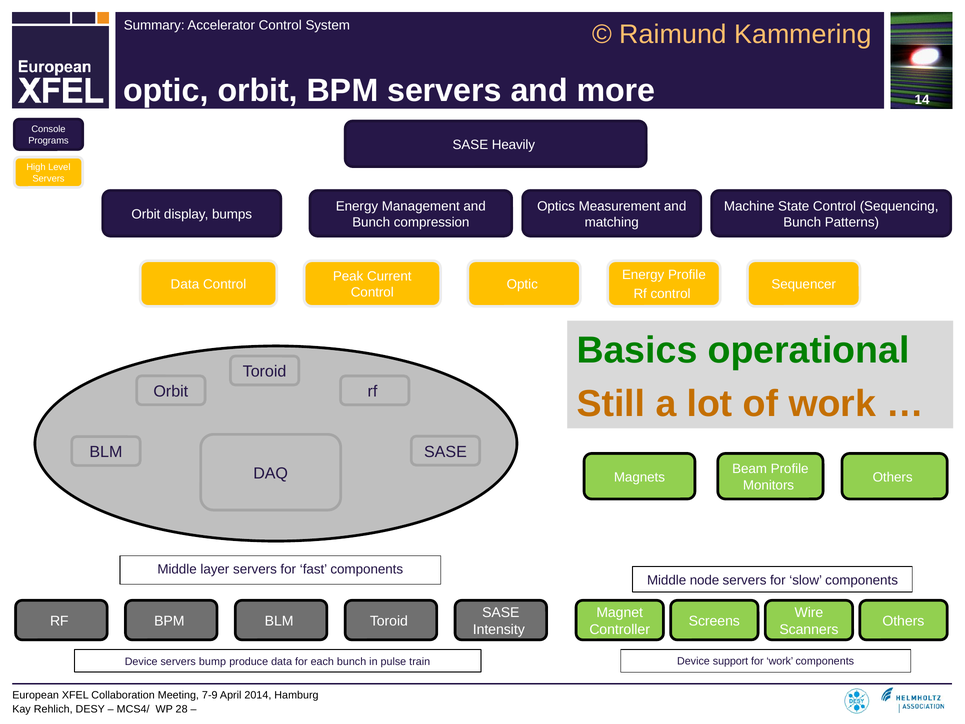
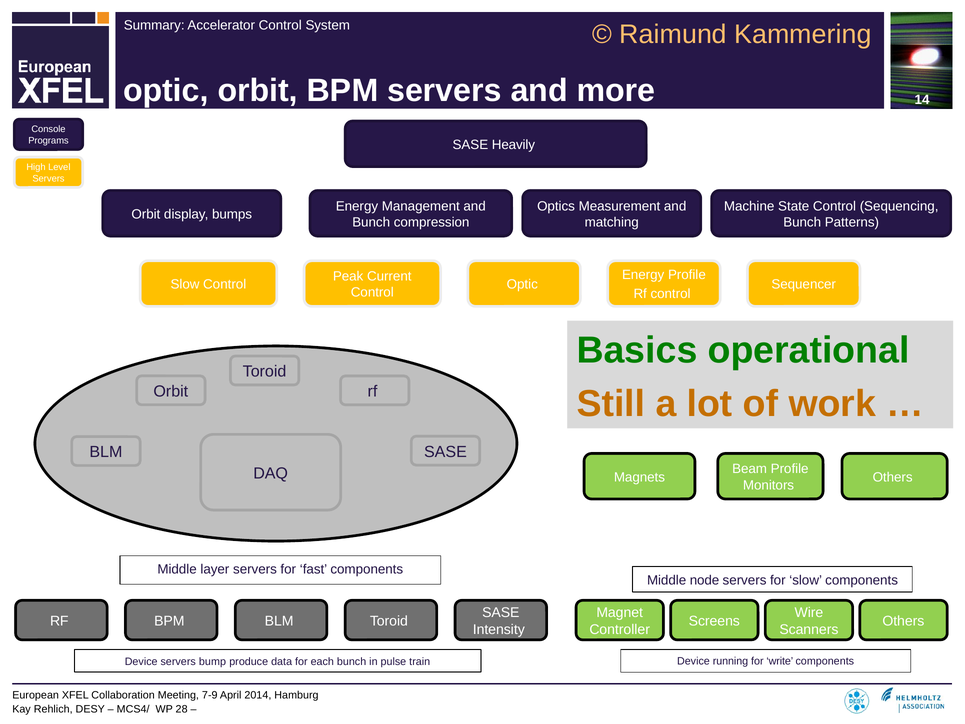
Data: Data -> Slow (185, 284)
support: support -> running (730, 661)
for work: work -> write (780, 661)
